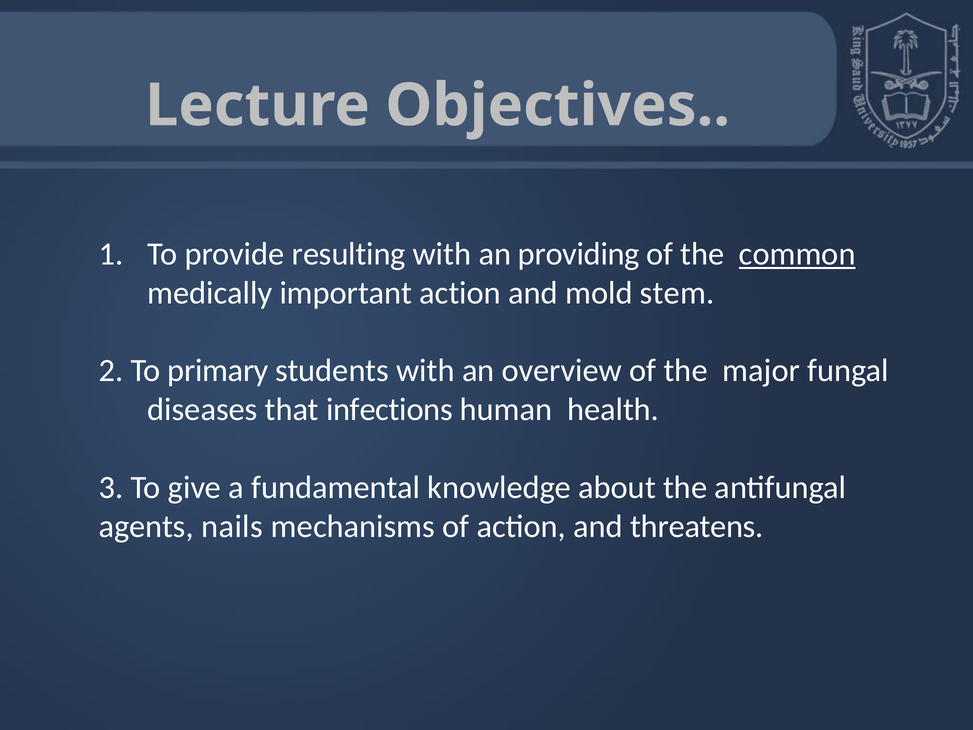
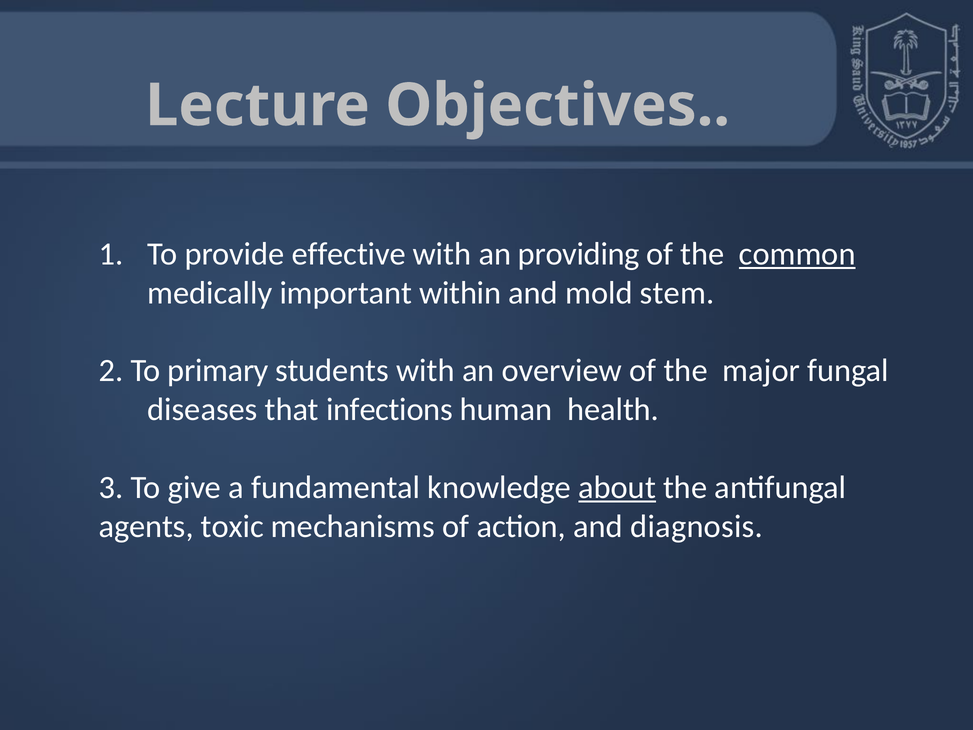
resulting: resulting -> effective (349, 254)
important action: action -> within (460, 293)
about underline: none -> present (617, 487)
nails: nails -> toxic (232, 526)
threatens: threatens -> diagnosis (697, 526)
